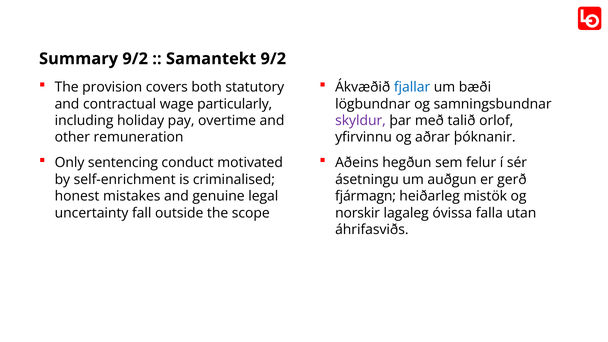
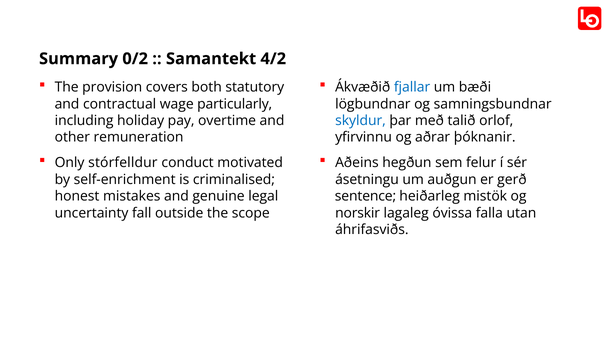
Summary 9/2: 9/2 -> 0/2 (135, 59)
Samantekt 9/2: 9/2 -> 4/2 (273, 59)
skyldur colour: purple -> blue (360, 121)
sentencing: sentencing -> stórfelldur (123, 163)
fjármagn: fjármagn -> sentence (366, 196)
